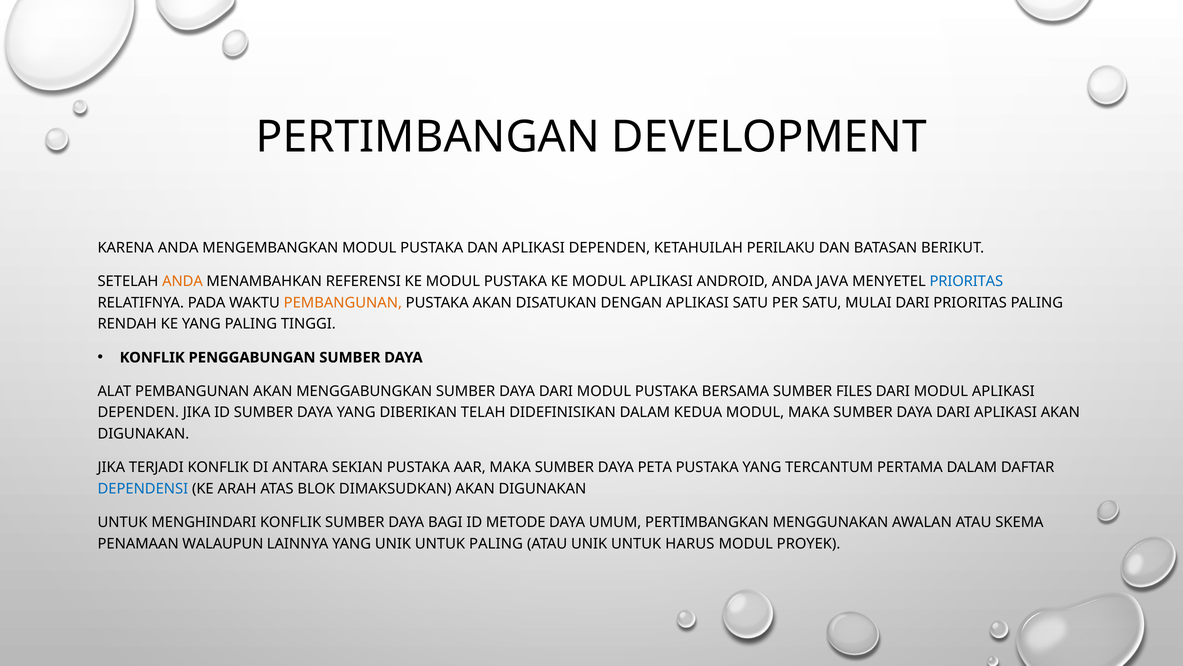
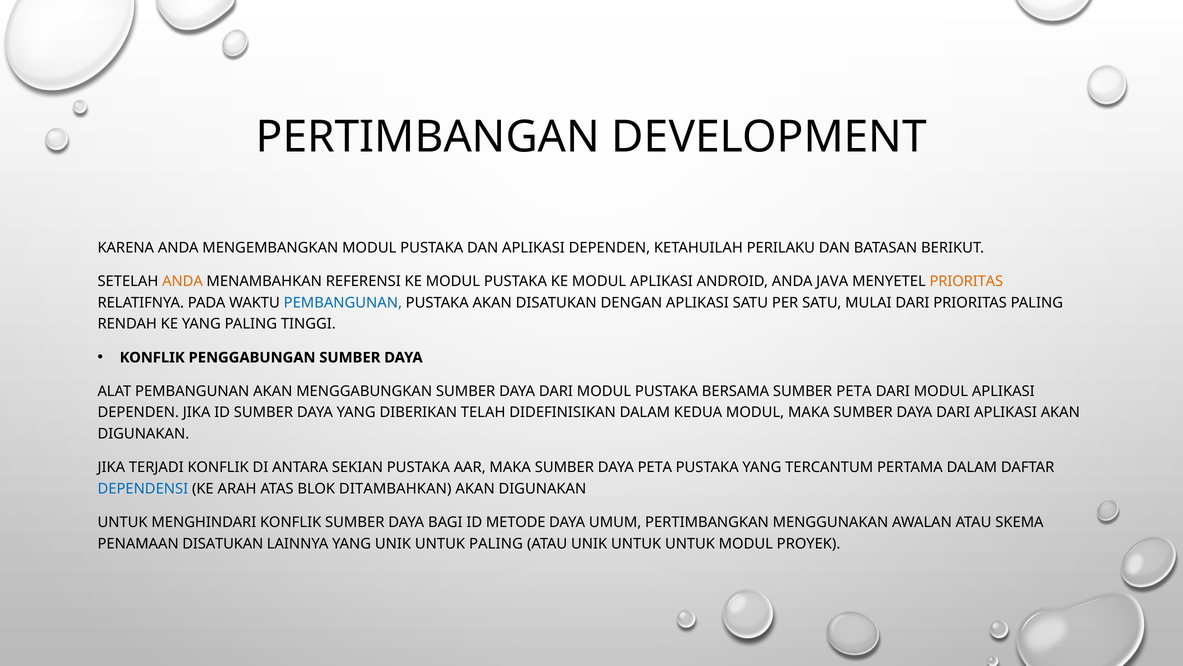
PRIORITAS colour: blue -> orange (966, 281)
PEMBANGUNAN colour: orange -> blue (343, 302)
SUMBER FILES: FILES -> PETA (854, 391)
DIMAKSUDKAN: DIMAKSUDKAN -> DITAMBAHKAN (395, 488)
PENAMAAN WALAUPUN: WALAUPUN -> DISATUKAN (223, 543)
UNTUK HARUS: HARUS -> UNTUK (690, 543)
